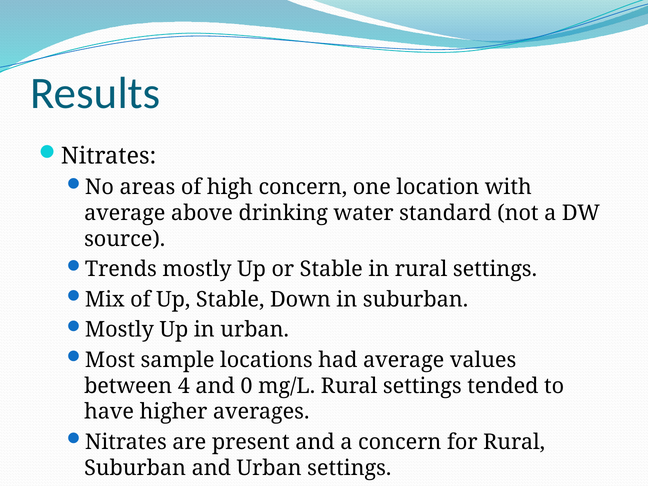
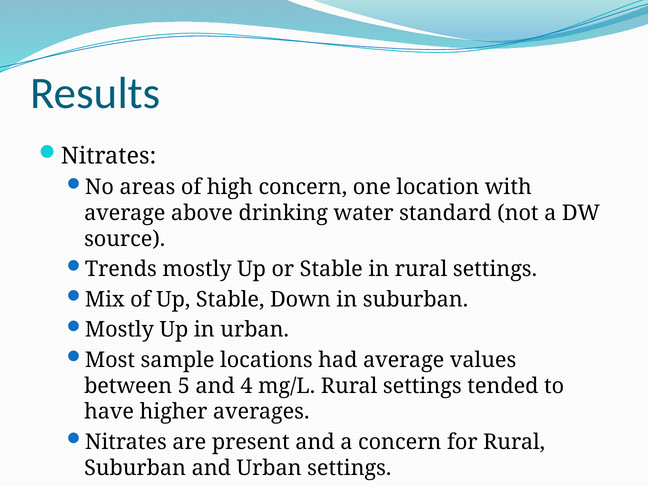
4: 4 -> 5 (184, 386)
0: 0 -> 4 (246, 386)
